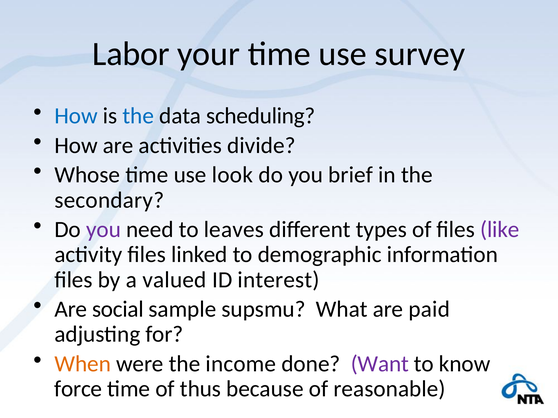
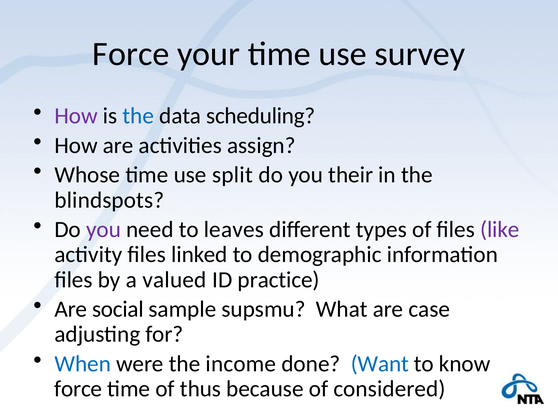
Labor: Labor -> Force (131, 54)
How colour: blue -> purple (76, 116)
divide: divide -> assign (261, 146)
look: look -> split (232, 175)
brief: brief -> their (351, 175)
secondary: secondary -> blindspots (109, 200)
interest: interest -> practice (279, 280)
paid: paid -> case (429, 310)
When colour: orange -> blue (83, 364)
Want colour: purple -> blue (380, 364)
reasonable: reasonable -> considered (390, 389)
